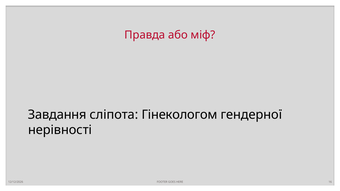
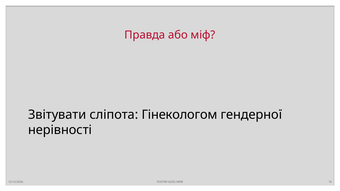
Завдання: Завдання -> Звітувати (57, 115)
